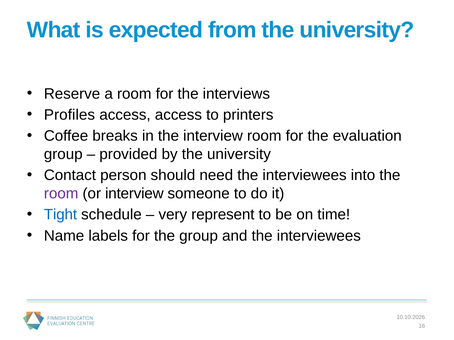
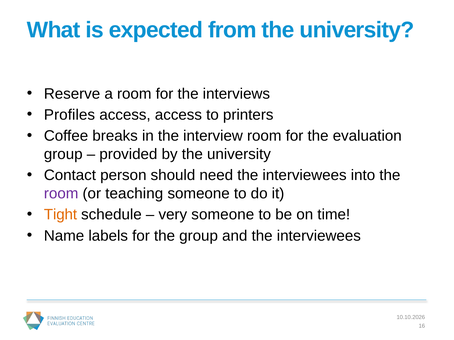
or interview: interview -> teaching (134, 194)
Tight colour: blue -> orange (60, 215)
very represent: represent -> someone (223, 215)
